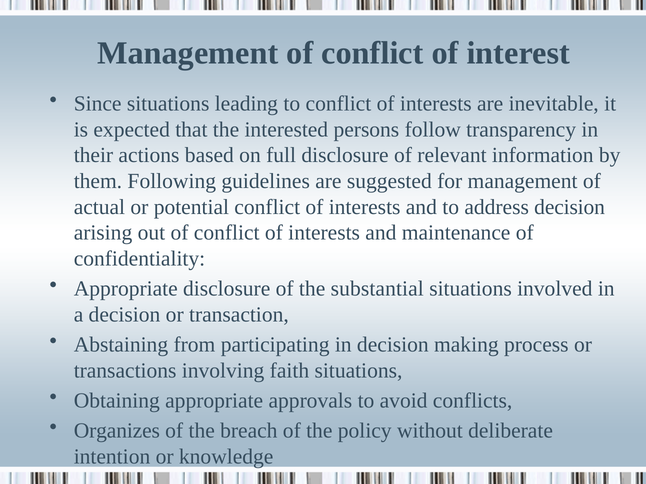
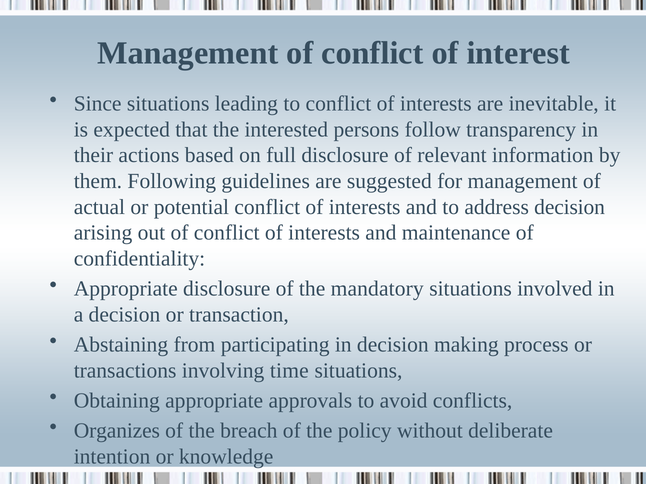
substantial: substantial -> mandatory (377, 289)
faith: faith -> time (289, 371)
